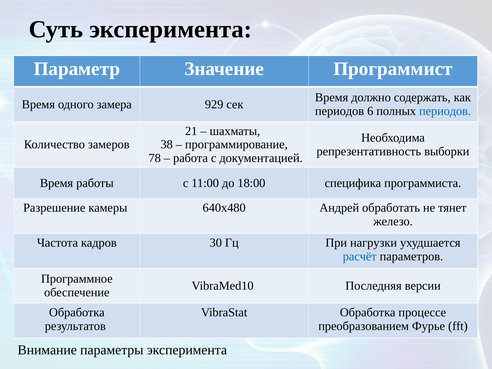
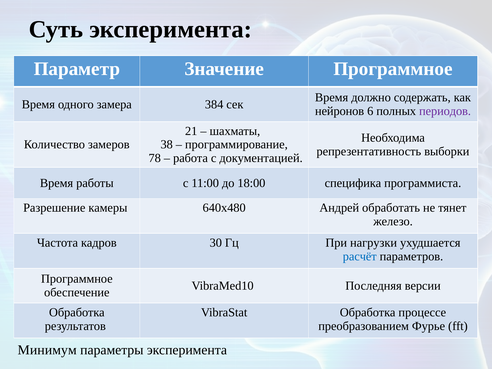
Значение Программист: Программист -> Программное (393, 69)
929: 929 -> 384 (214, 104)
периодов: периодов -> нейронов (340, 111)
периодов colour: blue -> purple (445, 111)
Внимание: Внимание -> Минимум (47, 350)
